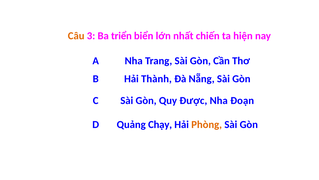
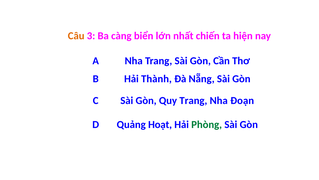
triển: triển -> càng (121, 36)
Quy Được: Được -> Trang (193, 100)
Chạy: Chạy -> Hoạt (160, 124)
Phòng colour: orange -> green (207, 124)
